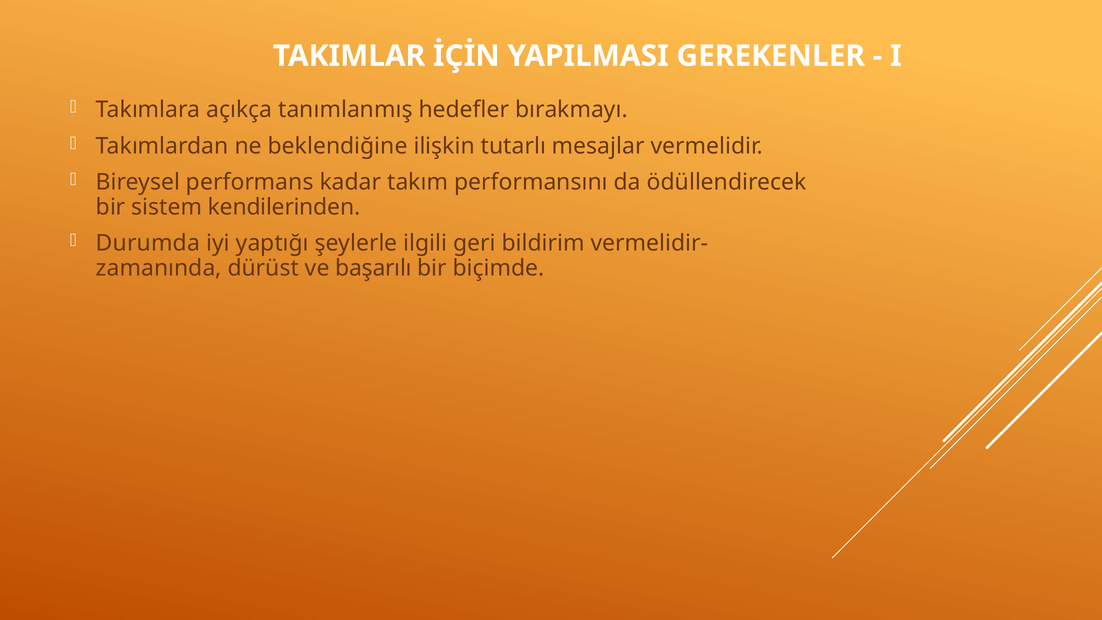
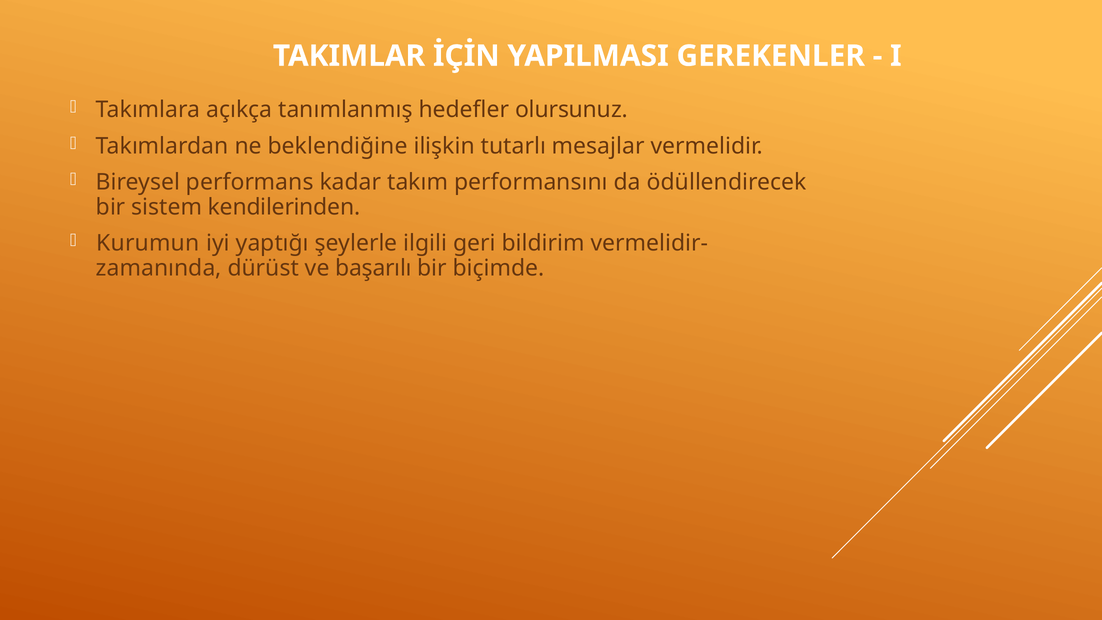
bırakmayı: bırakmayı -> olursunuz (571, 110)
Durumda: Durumda -> Kurumun (148, 243)
